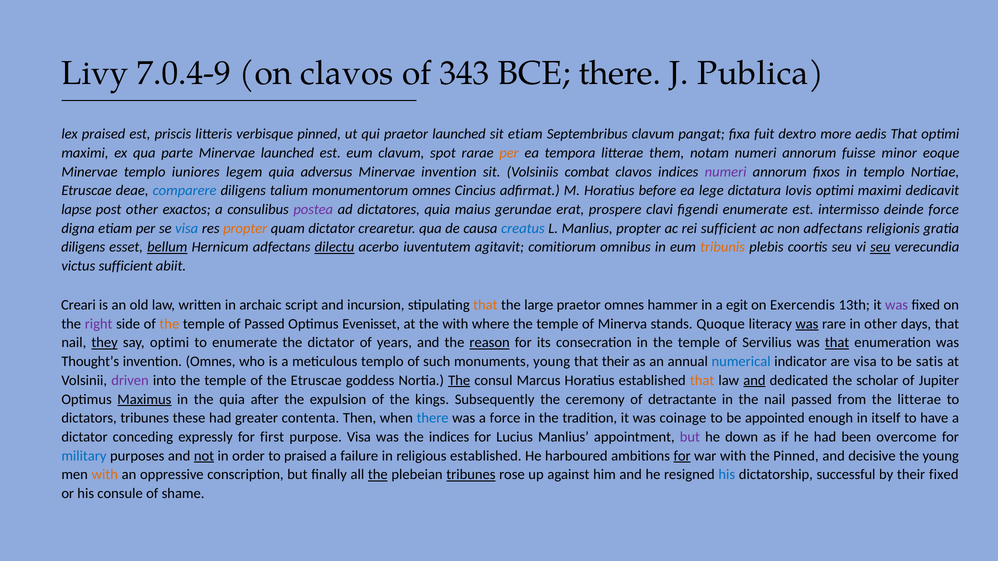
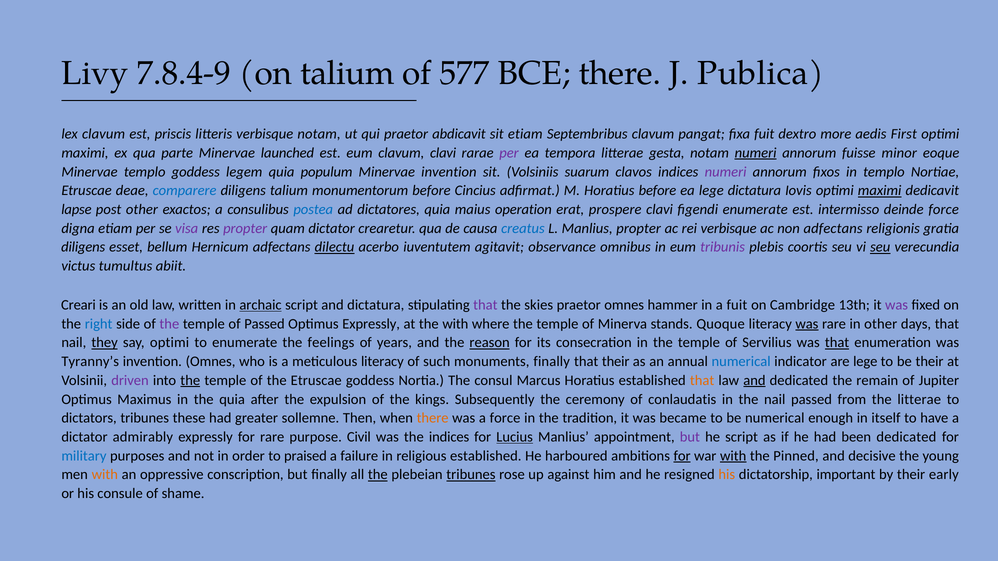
7.0.4-9: 7.0.4-9 -> 7.8.4-9 (184, 73)
on clavos: clavos -> talium (347, 73)
343: 343 -> 577 (465, 73)
lex praised: praised -> clavum (104, 134)
verbisque pinned: pinned -> notam (319, 134)
praetor launched: launched -> abdicavit (459, 134)
aedis That: That -> First (904, 134)
clavum spot: spot -> clavi (443, 153)
per colour: orange -> purple (509, 153)
them: them -> gesta (667, 153)
numeri underline: none -> present (756, 153)
templo iuniores: iuniores -> goddess (196, 172)
adversus: adversus -> populum (327, 172)
combat: combat -> suarum (587, 172)
monumentorum omnes: omnes -> before (431, 191)
maximi underline: none -> present (880, 191)
postea colour: purple -> blue (313, 210)
gerundae: gerundae -> operation (523, 210)
visa colour: blue -> purple (187, 228)
propter colour: orange -> purple (245, 228)
rei sufficient: sufficient -> verbisque (729, 228)
bellum underline: present -> none (167, 247)
comitiorum: comitiorum -> observance (562, 247)
tribunis colour: orange -> purple (723, 247)
victus sufficient: sufficient -> tumultus (126, 266)
archaic underline: none -> present (261, 305)
and incursion: incursion -> dictatura (376, 305)
that colour: orange -> purple (485, 305)
large: large -> skies (539, 305)
a egit: egit -> fuit (737, 305)
Exercendis: Exercendis -> Cambridge (802, 305)
right colour: purple -> blue (99, 324)
the colour: orange -> purple (169, 324)
Optimus Evenisset: Evenisset -> Expressly (371, 324)
the dictator: dictator -> feelings (331, 343)
Thought’s: Thought’s -> Tyranny’s (90, 362)
meticulous templo: templo -> literacy (382, 362)
monuments young: young -> finally (552, 362)
are visa: visa -> lege (865, 362)
be satis: satis -> their (930, 362)
the underline: none -> present (190, 381)
The underline: present -> none (459, 381)
scholar: scholar -> remain (877, 381)
Maximus underline: present -> none (144, 399)
detractante: detractante -> conlaudatis (682, 399)
contenta: contenta -> sollemne (311, 418)
there colour: blue -> orange (433, 418)
coinage: coinage -> became (683, 418)
be appointed: appointed -> numerical (775, 418)
conceding: conceding -> admirably (143, 437)
for first: first -> rare (272, 437)
purpose Visa: Visa -> Civil (359, 437)
Lucius underline: none -> present (515, 437)
he down: down -> script (742, 437)
been overcome: overcome -> dedicated (906, 437)
not underline: present -> none (204, 456)
with underline: none -> present (733, 456)
his colour: blue -> orange (727, 475)
successful: successful -> important (846, 475)
their fixed: fixed -> early (944, 475)
